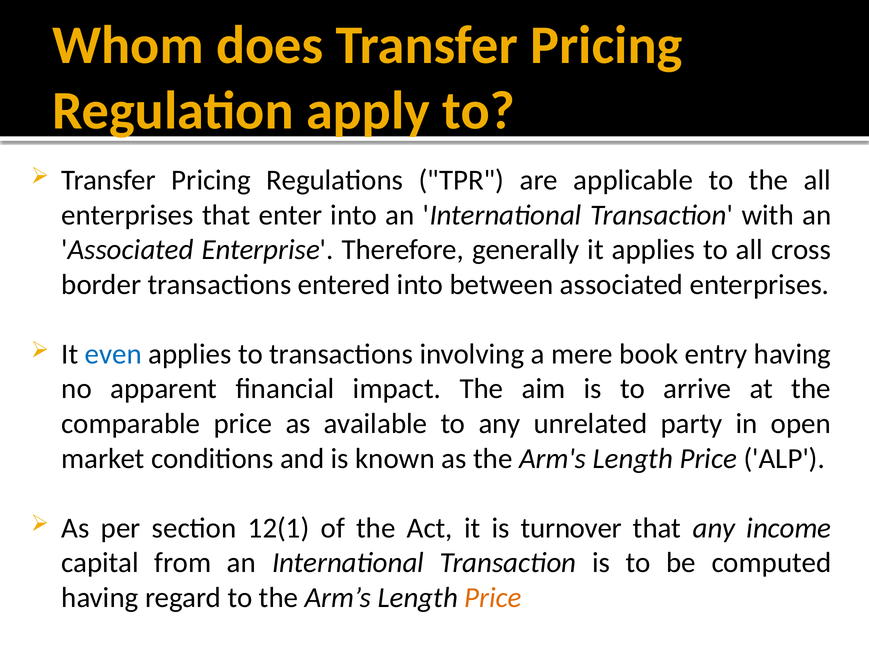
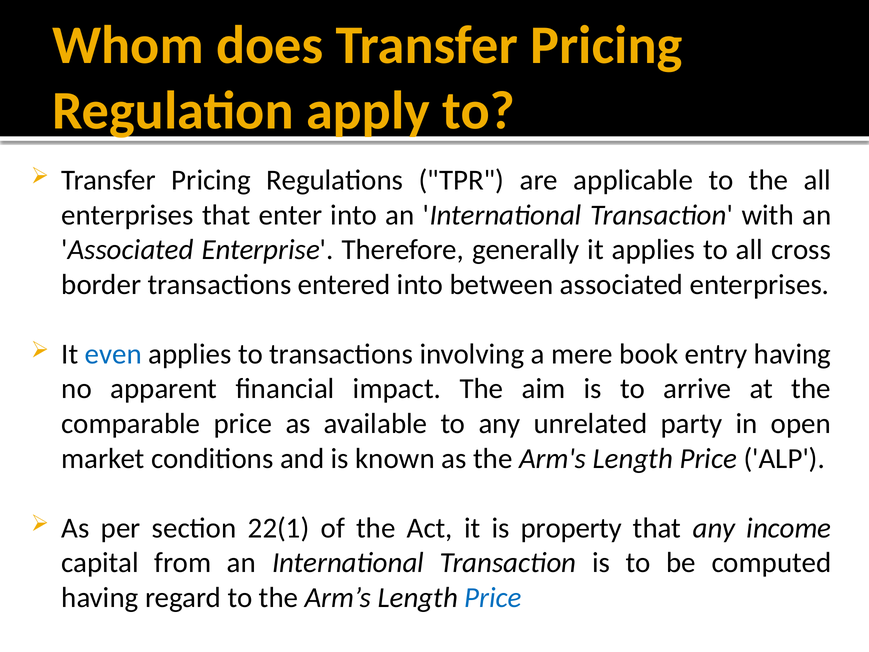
12(1: 12(1 -> 22(1 (279, 528)
turnover: turnover -> property (571, 528)
Price colour: orange -> blue (493, 597)
